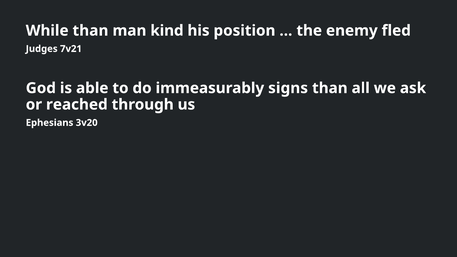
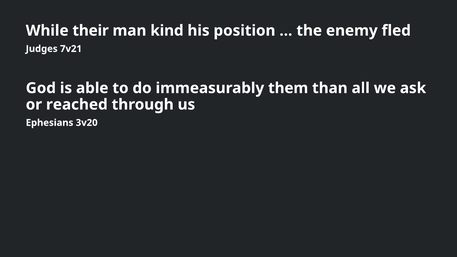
While than: than -> their (91, 31)
signs: signs -> them (288, 88)
